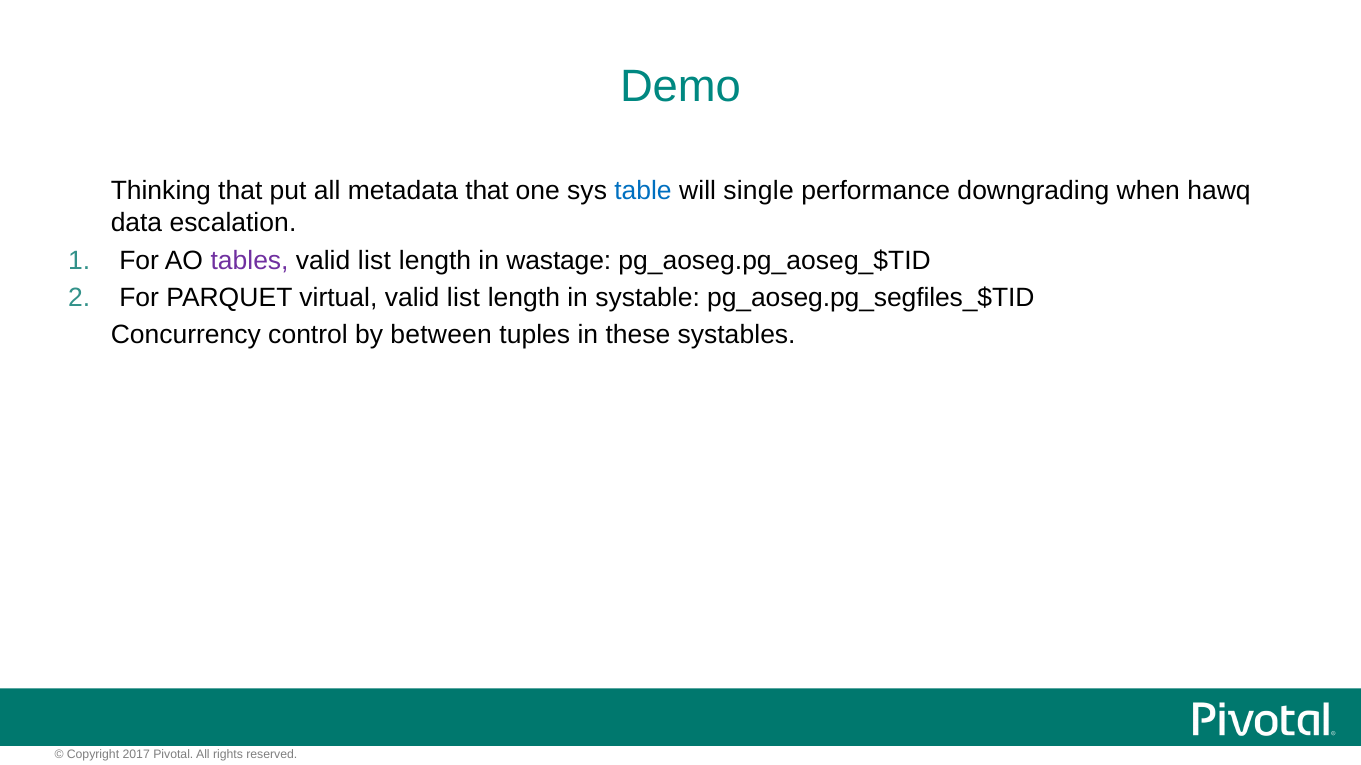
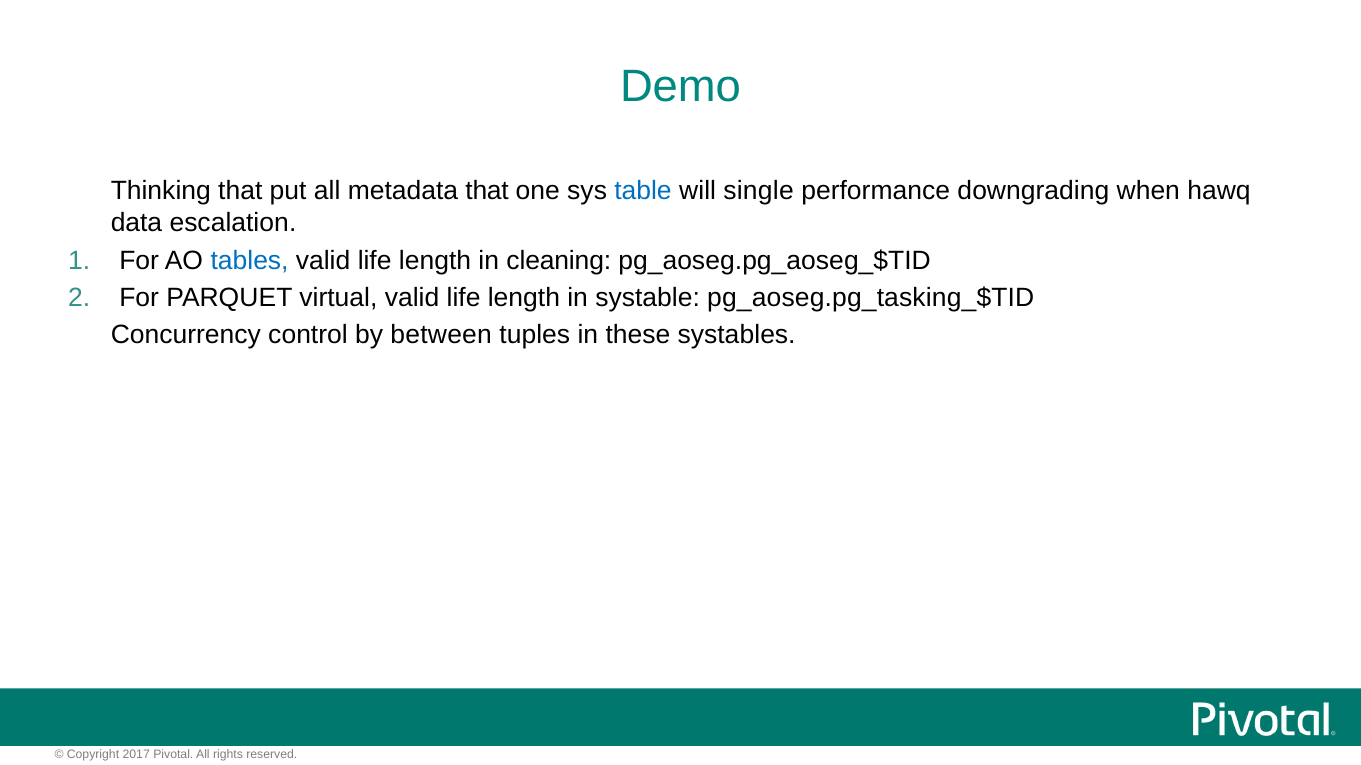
tables colour: purple -> blue (250, 261)
list: list -> life (375, 261)
wastage: wastage -> cleaning (559, 261)
list: list -> life (464, 298)
pg_aoseg.pg_segfiles_$TID: pg_aoseg.pg_segfiles_$TID -> pg_aoseg.pg_tasking_$TID (871, 298)
